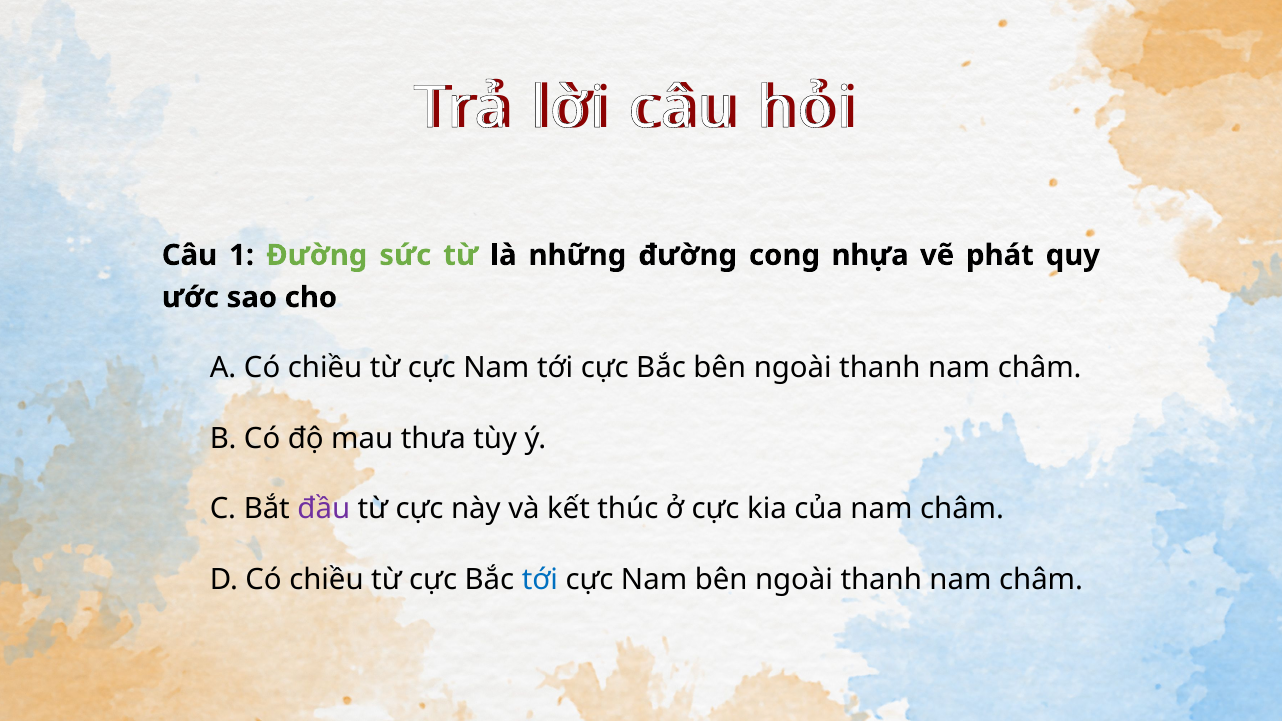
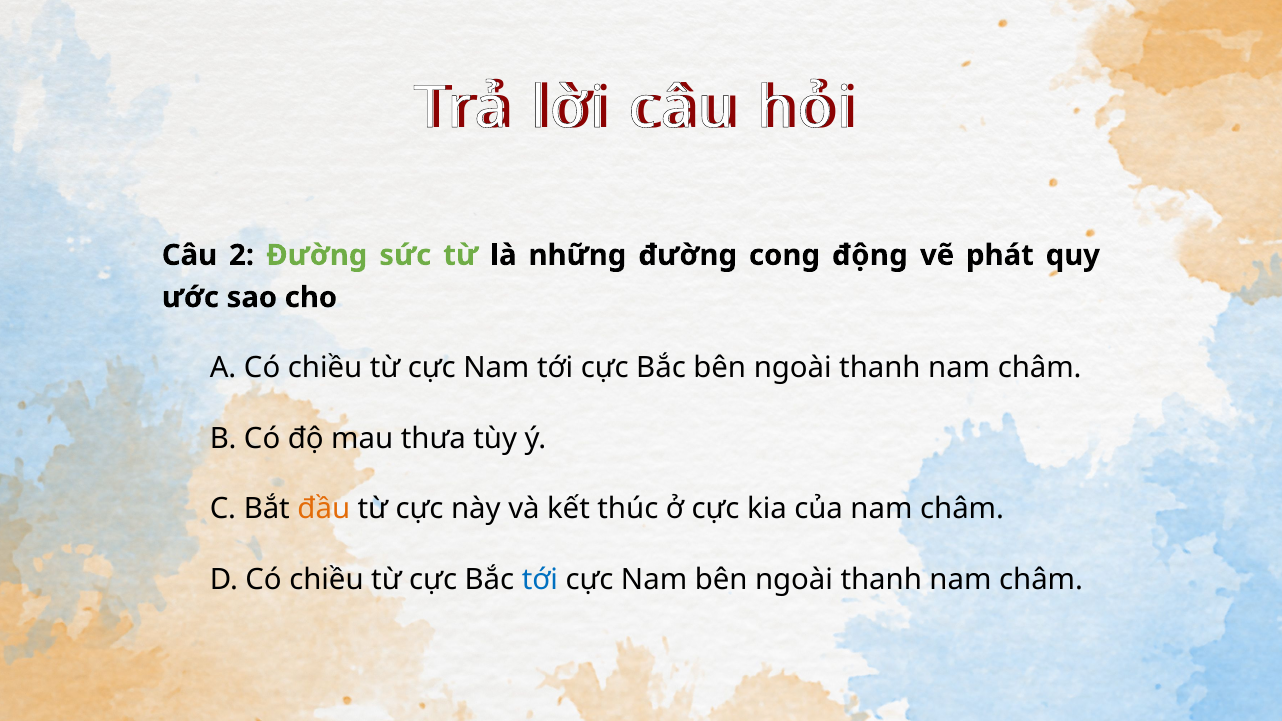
1: 1 -> 2 (242, 255)
nhựa: nhựa -> động (870, 255)
đầu colour: purple -> orange (324, 509)
